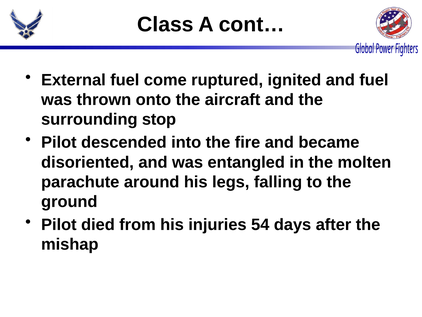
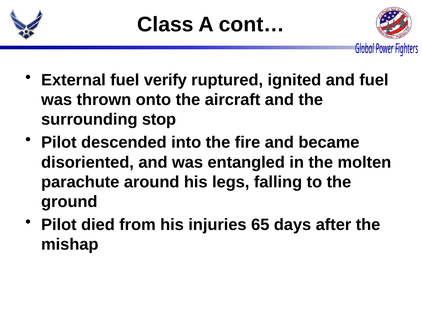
come: come -> verify (165, 80)
54: 54 -> 65 (260, 224)
